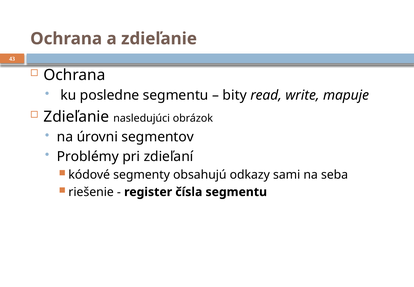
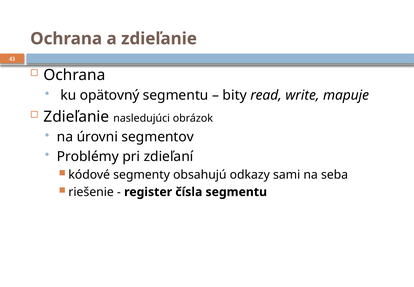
posledne: posledne -> opätovný (110, 95)
